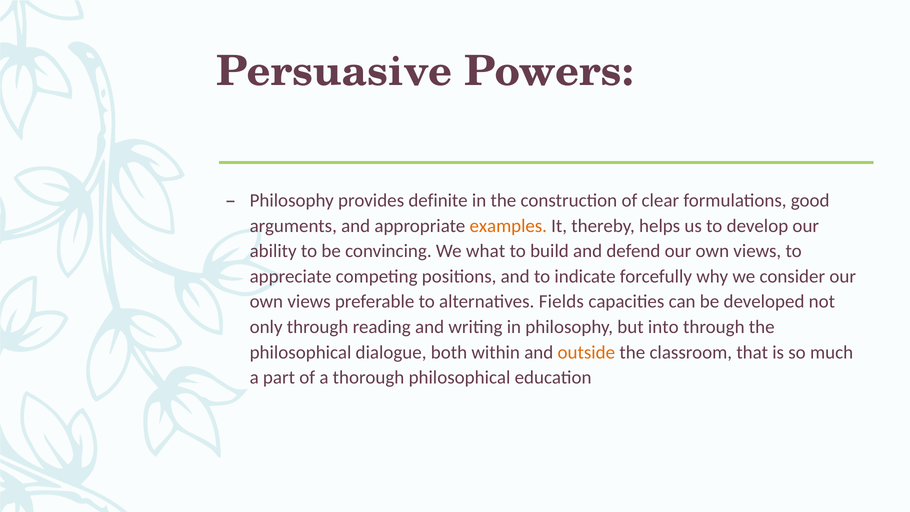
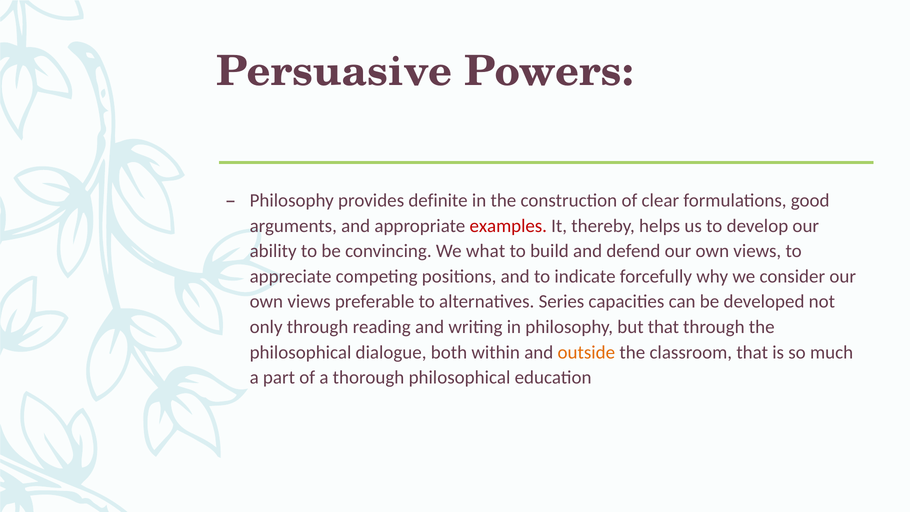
examples colour: orange -> red (508, 226)
Fields: Fields -> Series (561, 302)
but into: into -> that (663, 327)
